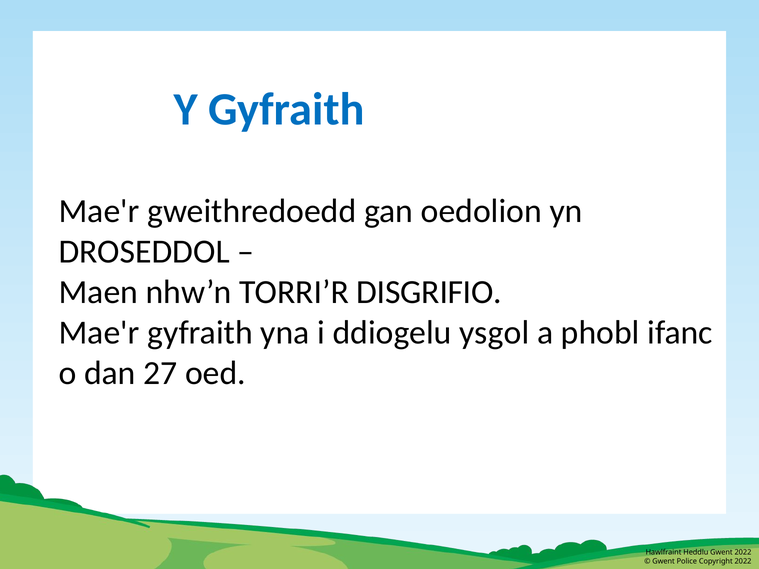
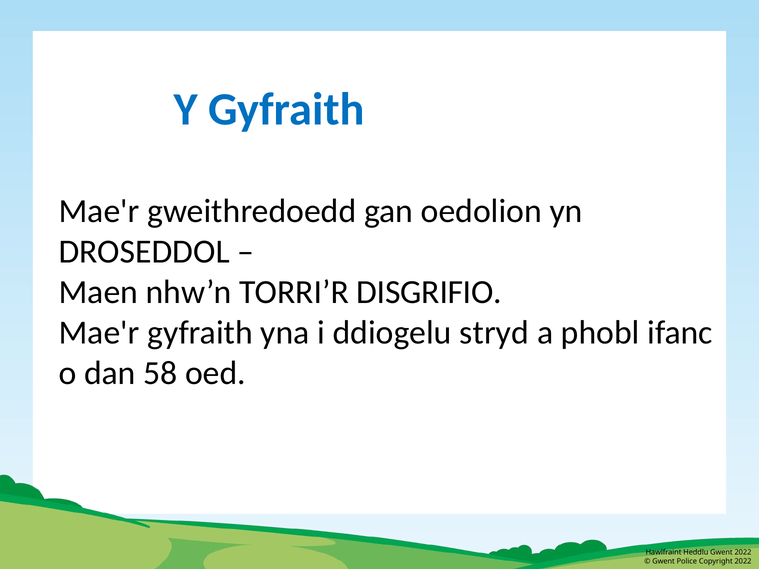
ysgol: ysgol -> stryd (494, 333)
27: 27 -> 58 (160, 373)
